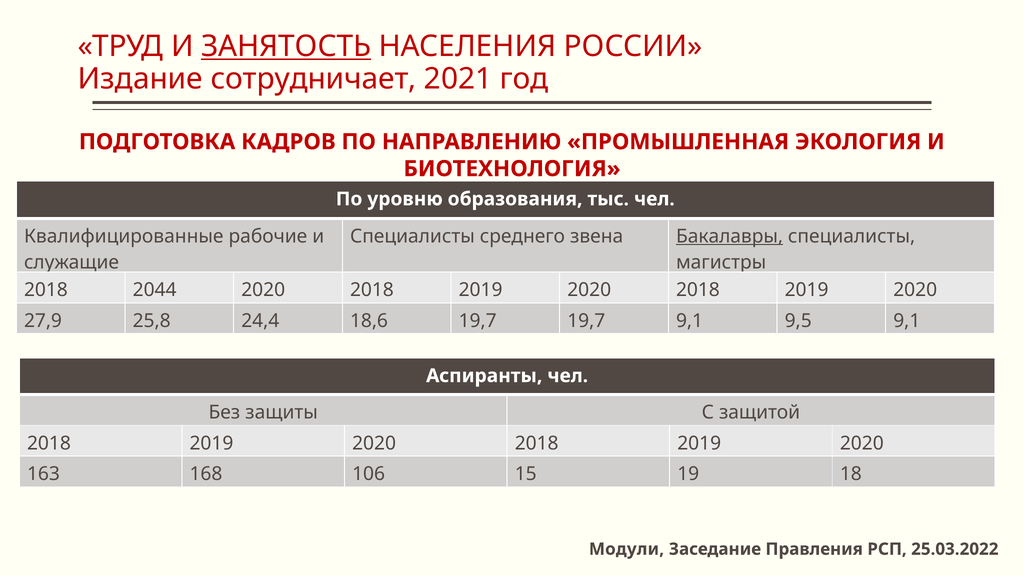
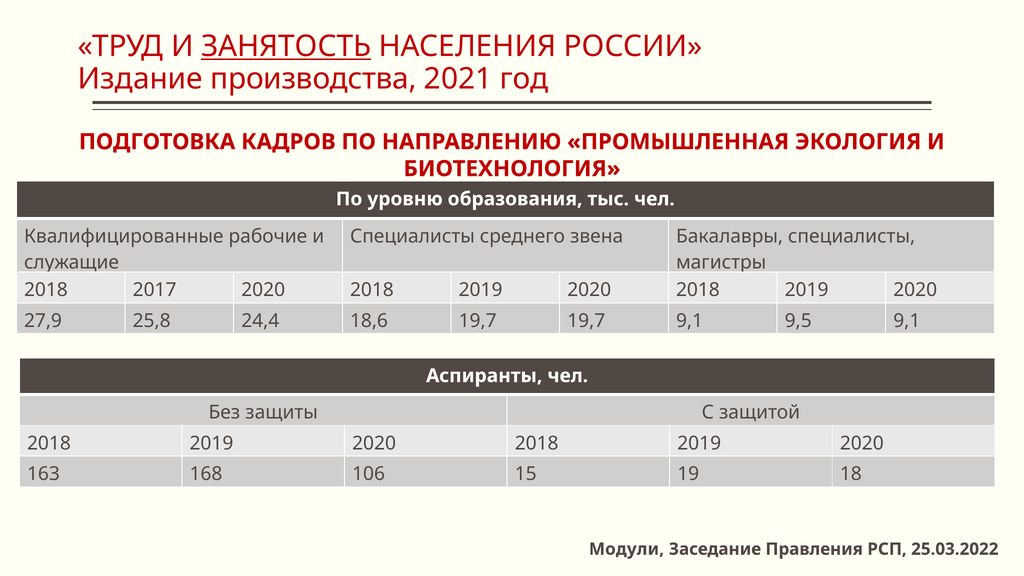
сотрудничает: сотрудничает -> производства (314, 79)
Бакалавры underline: present -> none (730, 236)
2044: 2044 -> 2017 (155, 290)
